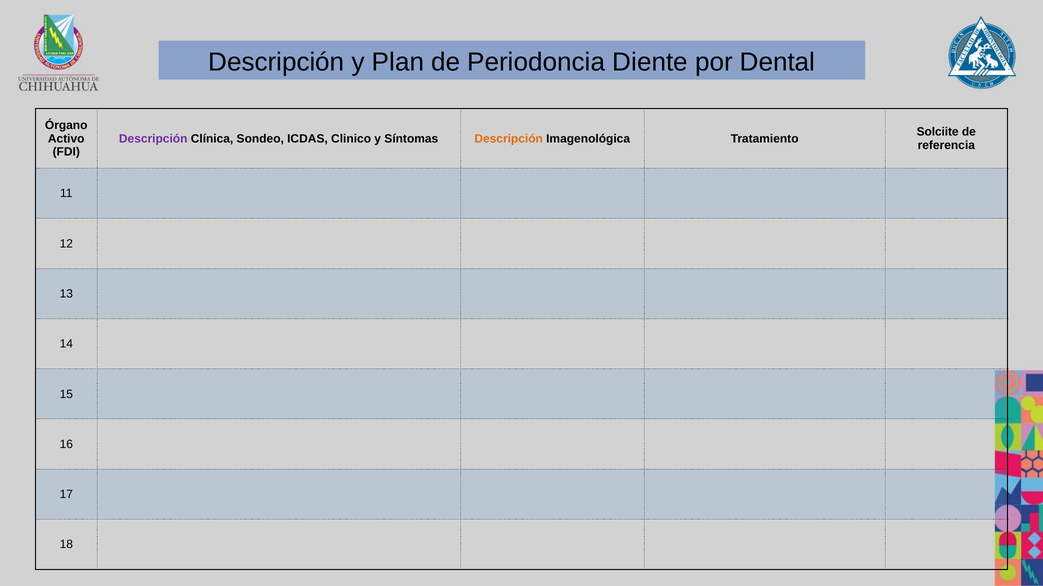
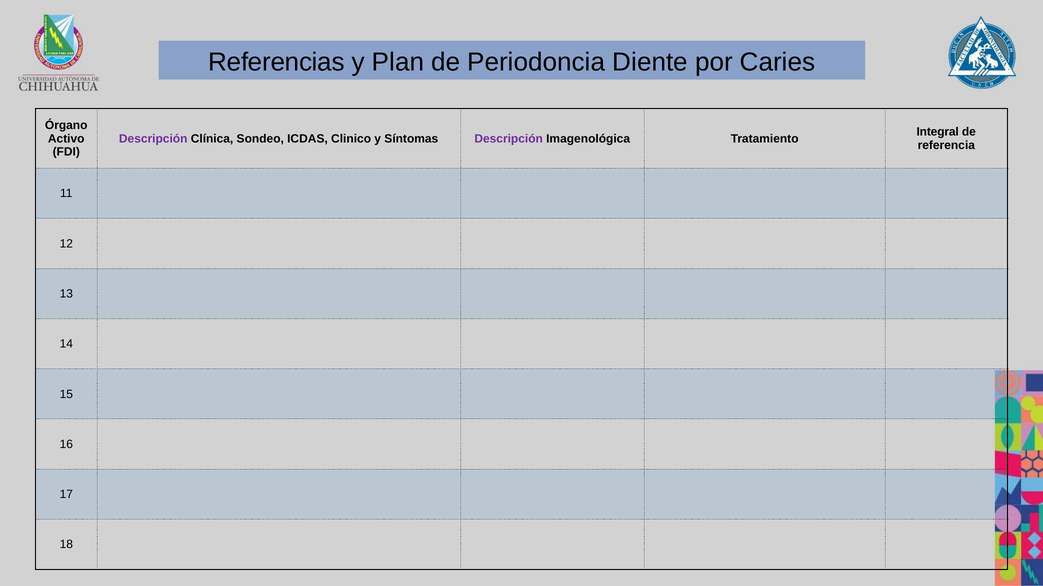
Descripción: Descripción -> Referencias (276, 62)
Dental: Dental -> Caries (778, 62)
Solciite: Solciite -> Integral (938, 132)
Descripción colour: orange -> purple (509, 139)
